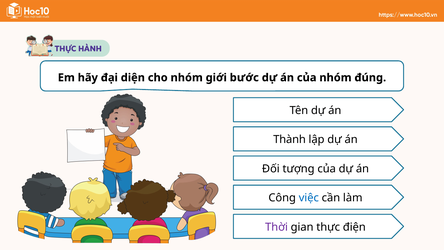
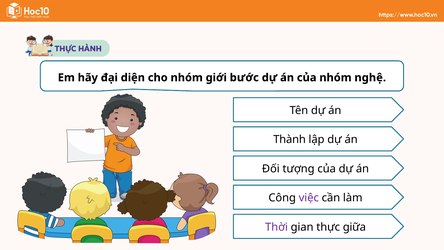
đúng: đúng -> nghệ (370, 78)
việc colour: blue -> purple (309, 198)
điện: điện -> giữa (354, 227)
